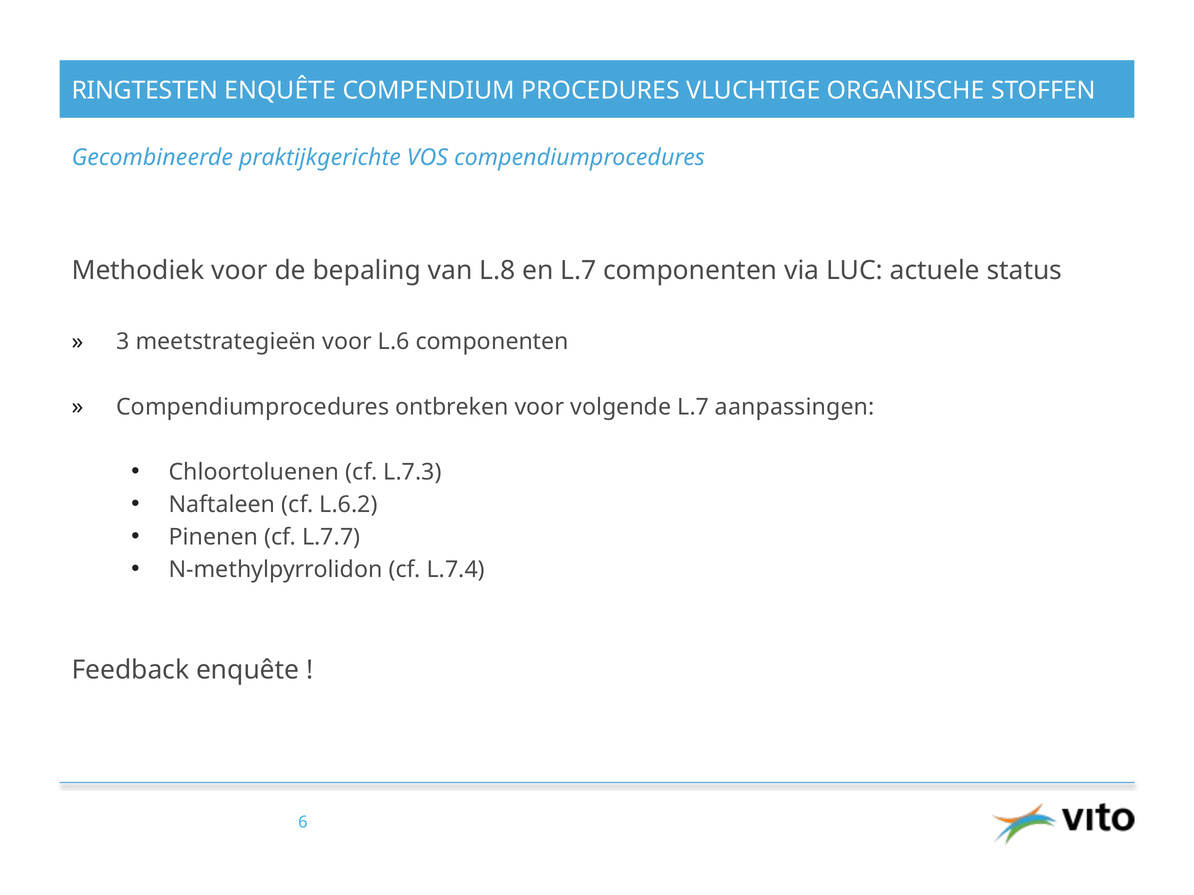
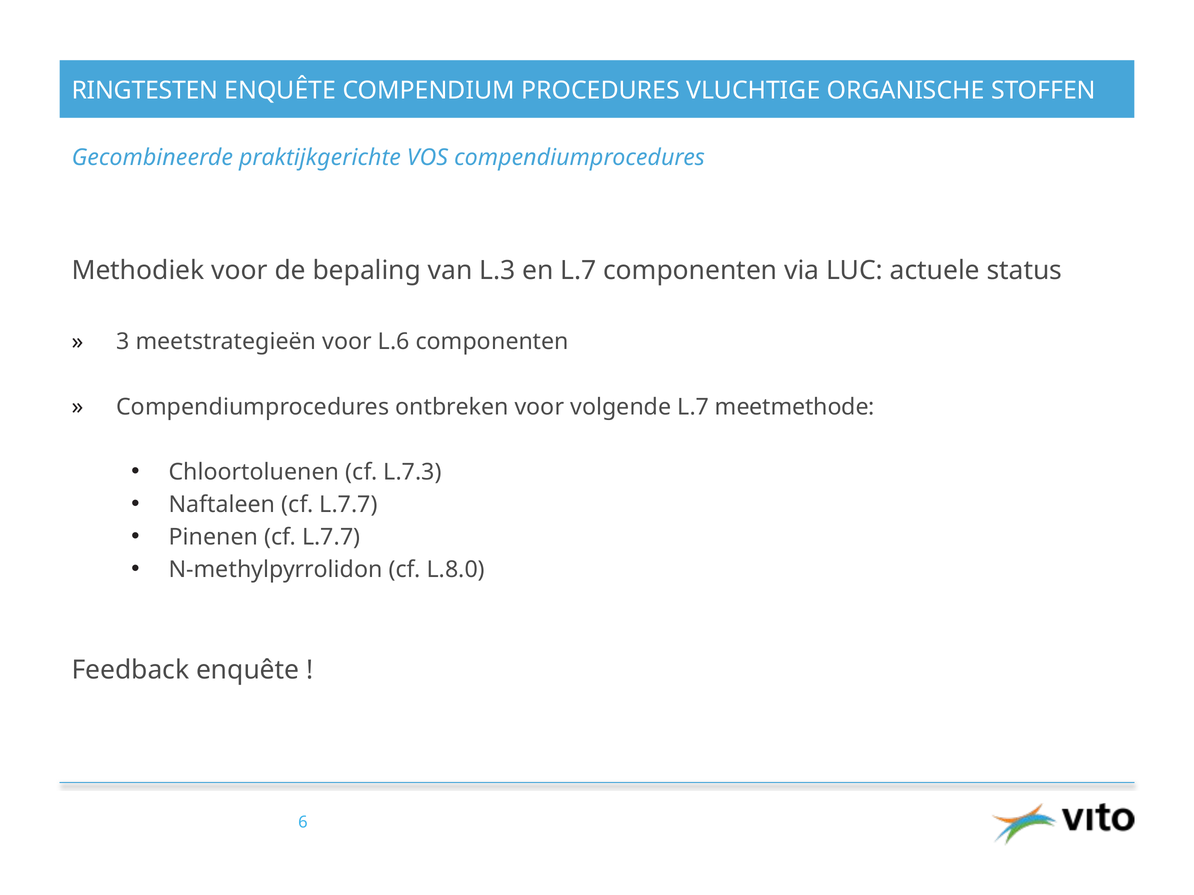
L.8: L.8 -> L.3 (497, 271)
aanpassingen: aanpassingen -> meetmethode (795, 407)
Naftaleen cf L.6.2: L.6.2 -> L.7.7 (348, 505)
L.7.4: L.7.4 -> L.8.0 (456, 570)
